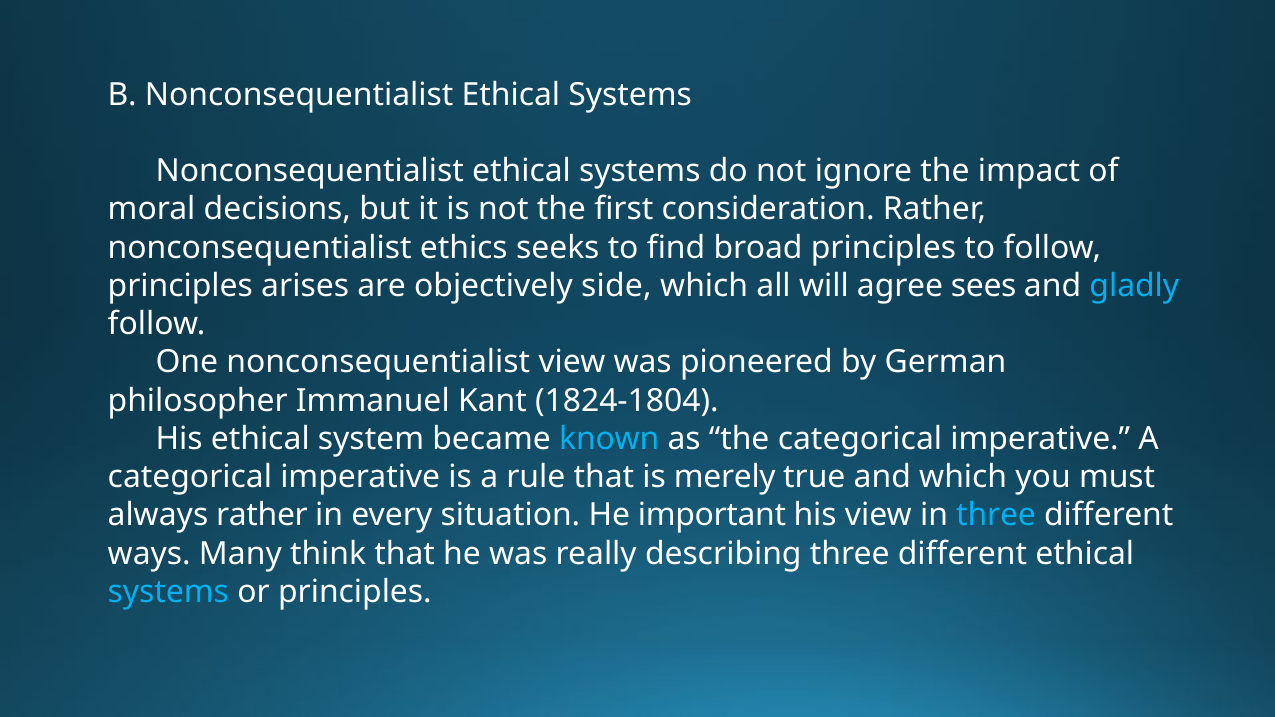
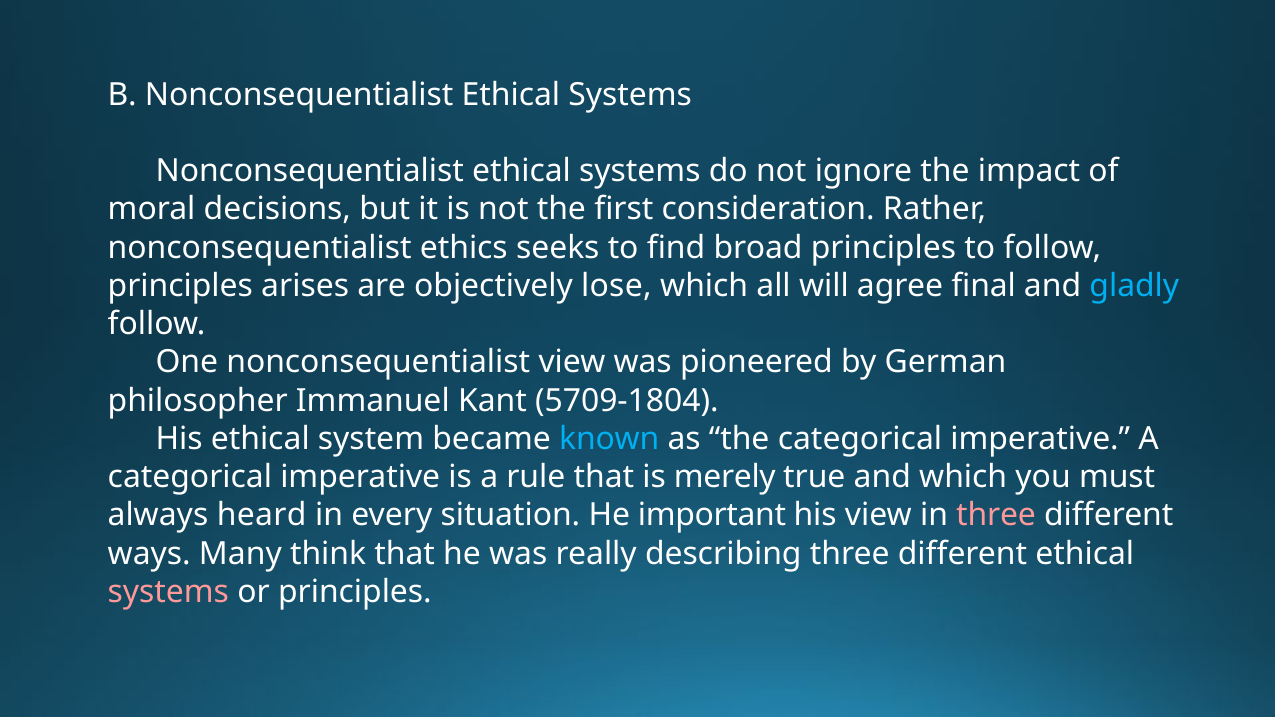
side: side -> lose (616, 286)
sees: sees -> final (984, 286)
1824-1804: 1824-1804 -> 5709-1804 (627, 401)
always rather: rather -> heard (262, 515)
three colour: light blue -> pink (996, 515)
systems colour: light blue -> pink (168, 592)
